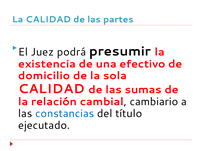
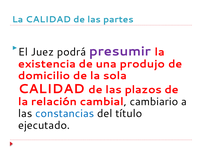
presumir colour: black -> purple (120, 51)
efectivo: efectivo -> produjo (142, 64)
sumas: sumas -> plazos (143, 90)
